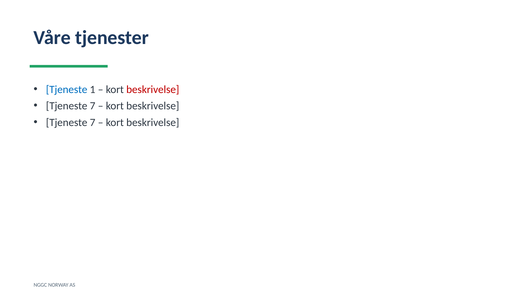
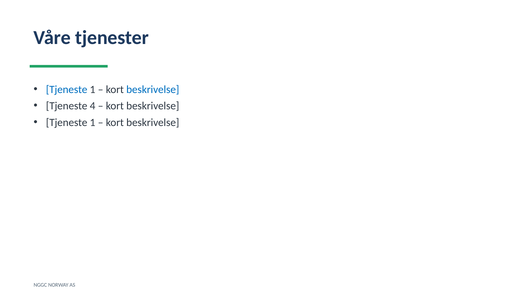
beskrivelse colour: red -> blue (153, 89)
7: 7 -> 4 (93, 106)
7: 7 -> 1 (93, 122)
